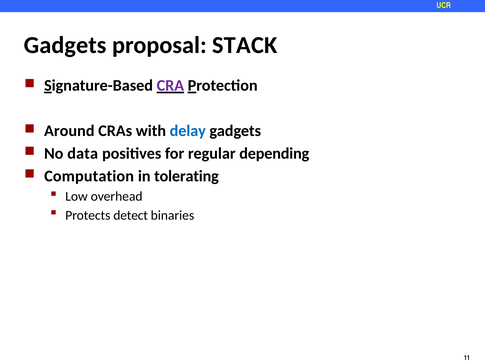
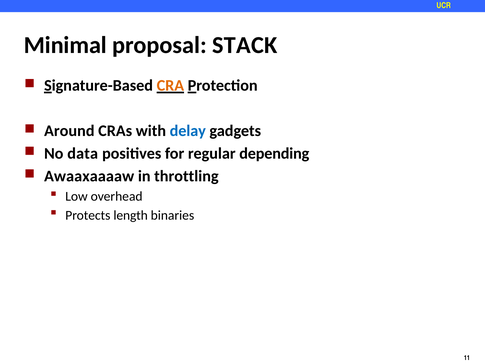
Gadgets: Gadgets -> Minimal (65, 45)
CRA colour: purple -> orange (170, 86)
Computation: Computation -> Awaaxaaaaw (89, 176)
tolerating: tolerating -> throttling (186, 176)
detect: detect -> length (131, 215)
